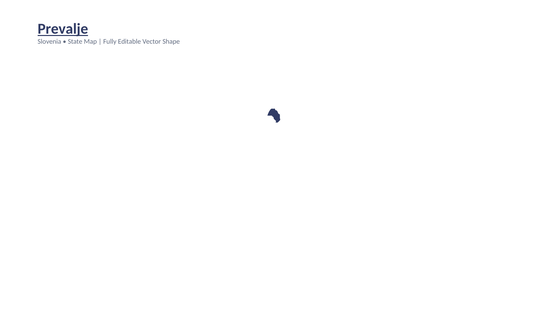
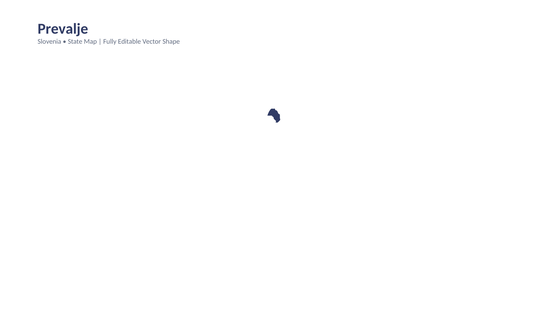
Prevalje underline: present -> none (63, 29)
